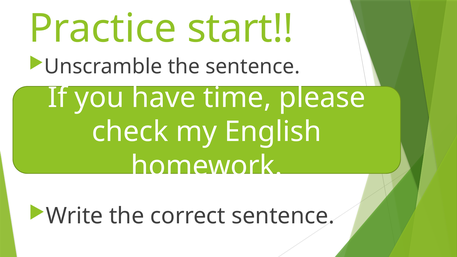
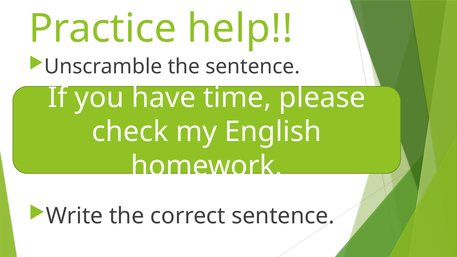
start: start -> help (240, 29)
